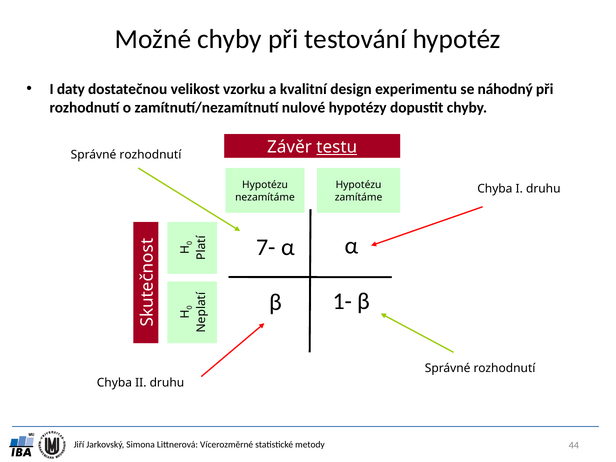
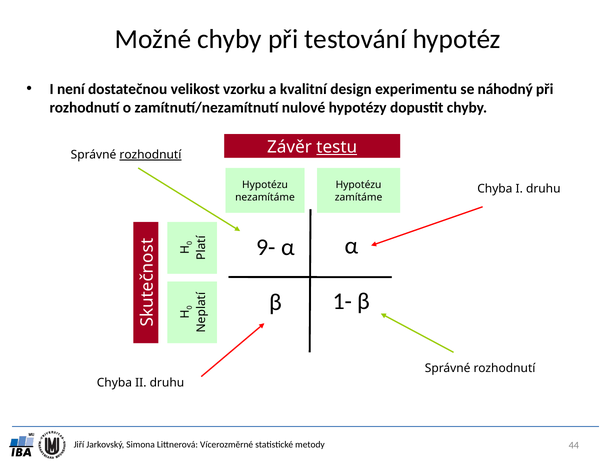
daty: daty -> není (71, 89)
rozhodnutí underline: none -> present (150, 155)
7-: 7- -> 9- (266, 247)
